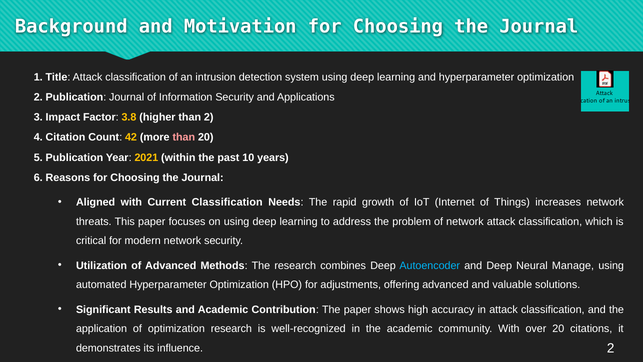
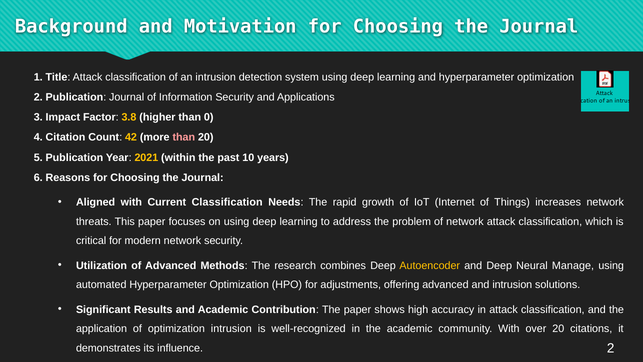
than 2: 2 -> 0 (209, 117)
Autoencoder colour: light blue -> yellow (430, 265)
and valuable: valuable -> intrusion (512, 285)
optimization research: research -> intrusion (231, 329)
